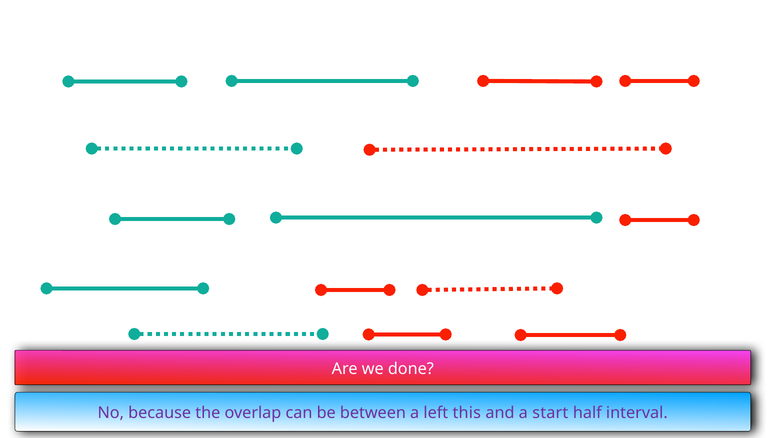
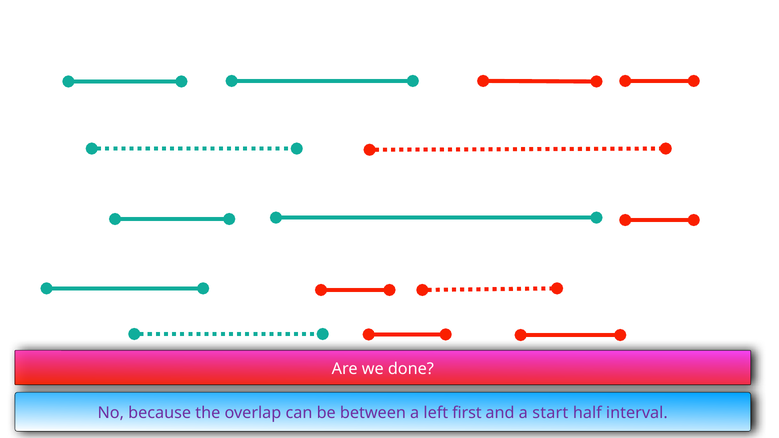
this: this -> first (467, 413)
